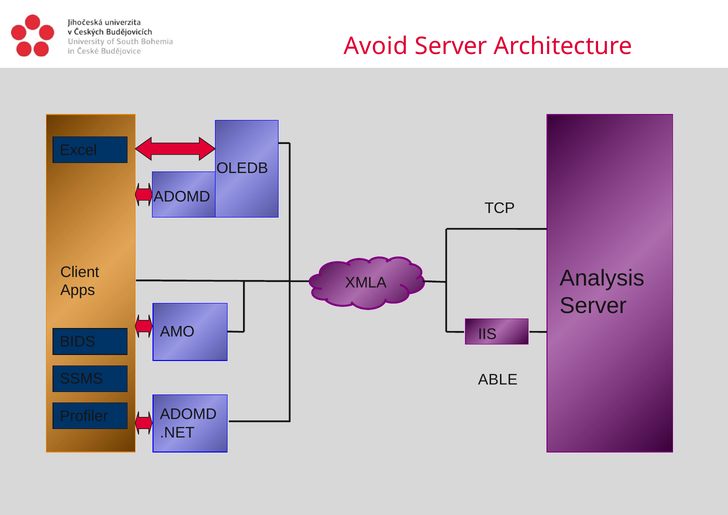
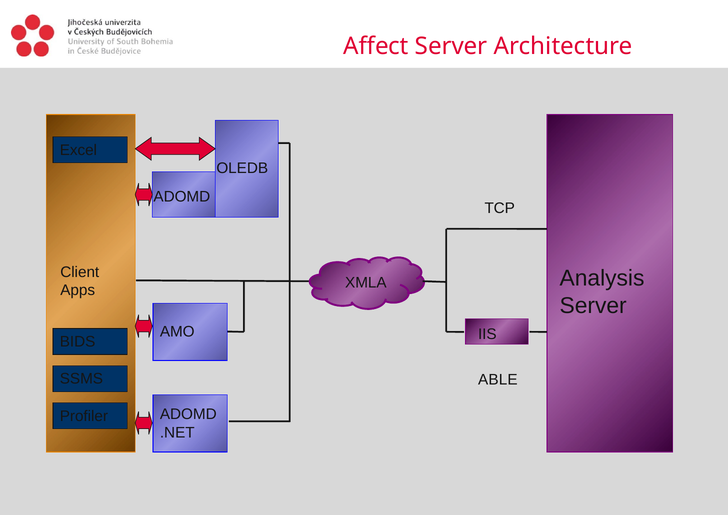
Avoid: Avoid -> Affect (376, 46)
